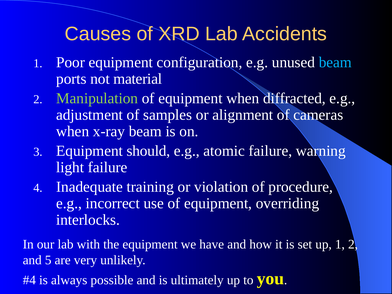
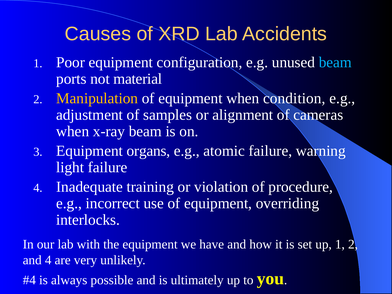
Manipulation colour: light green -> yellow (97, 98)
diffracted: diffracted -> condition (294, 98)
should: should -> organs (148, 151)
and 5: 5 -> 4 (48, 260)
